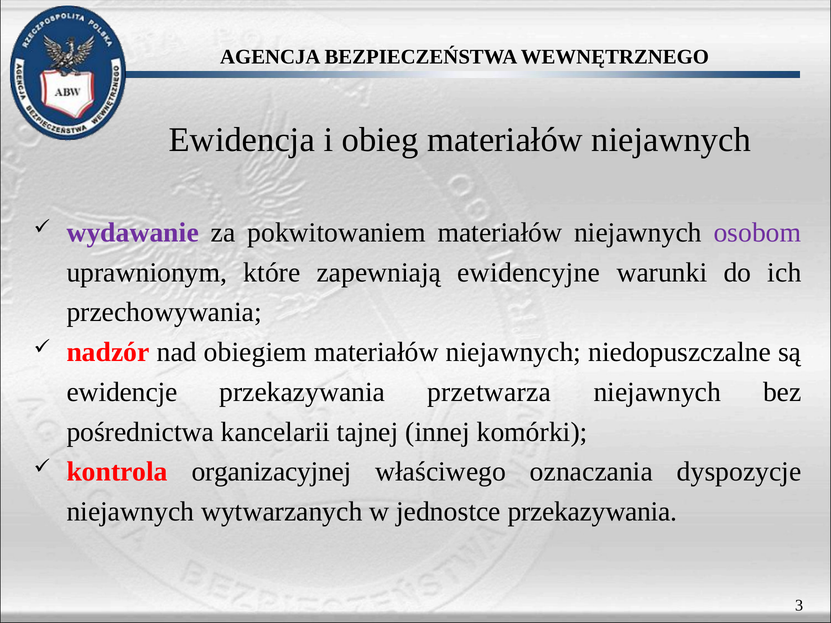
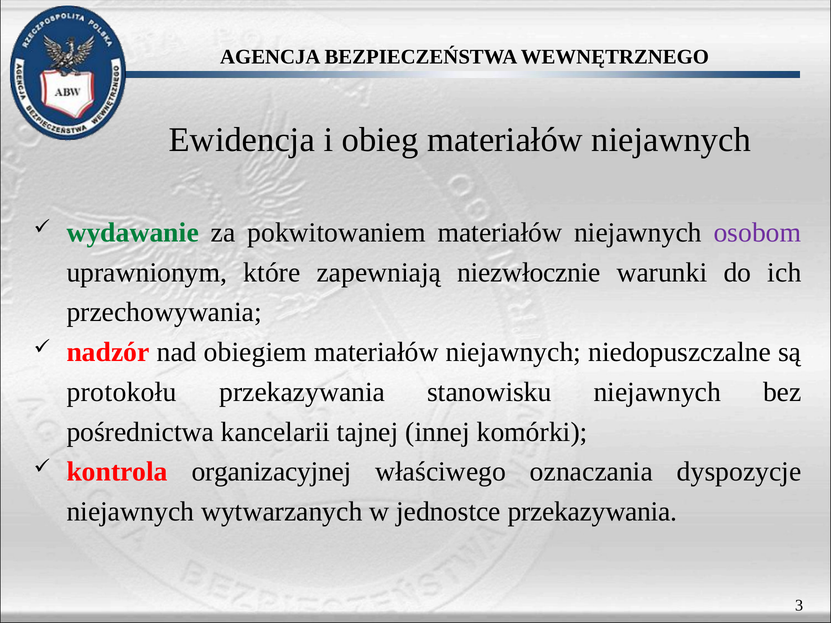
wydawanie colour: purple -> green (133, 233)
ewidencyjne: ewidencyjne -> niezwłocznie (529, 273)
ewidencje: ewidencje -> protokołu (122, 392)
przetwarza: przetwarza -> stanowisku (489, 392)
